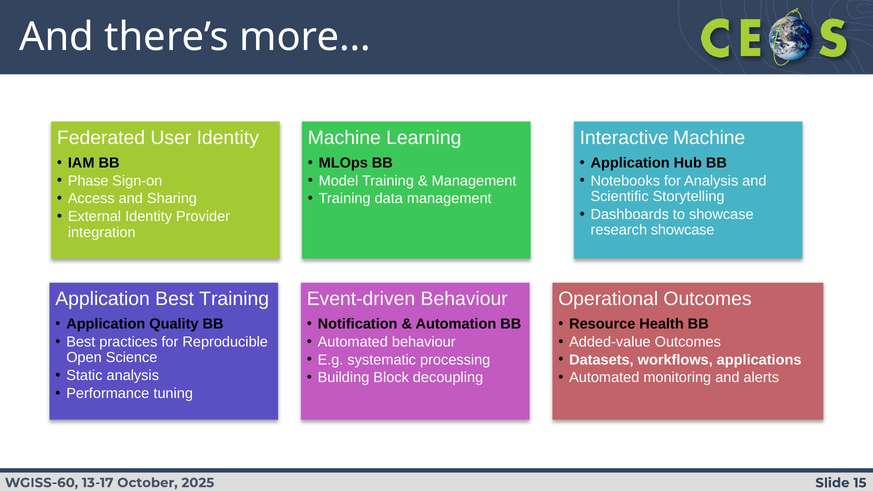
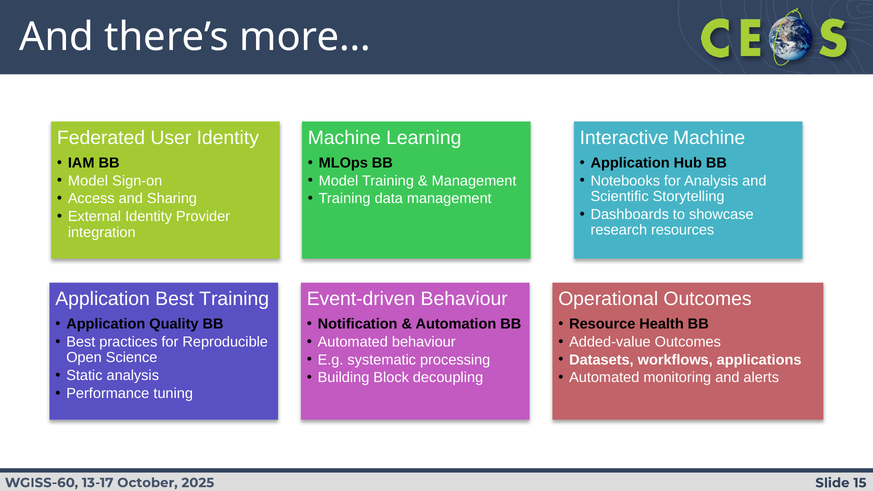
Phase: Phase -> Model (88, 181)
research showcase: showcase -> resources (683, 230)
